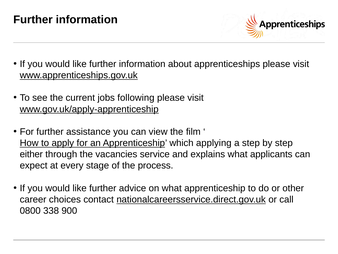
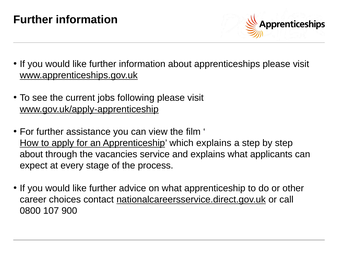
which applying: applying -> explains (214, 143)
either: either -> about (31, 154)
338: 338 -> 107 (51, 210)
